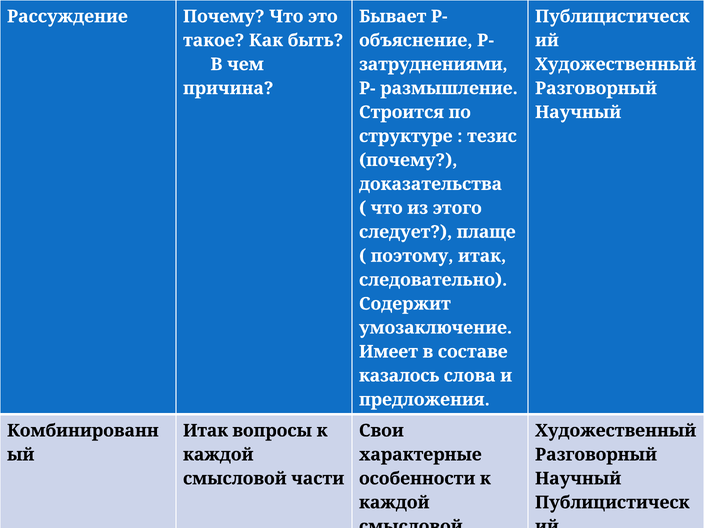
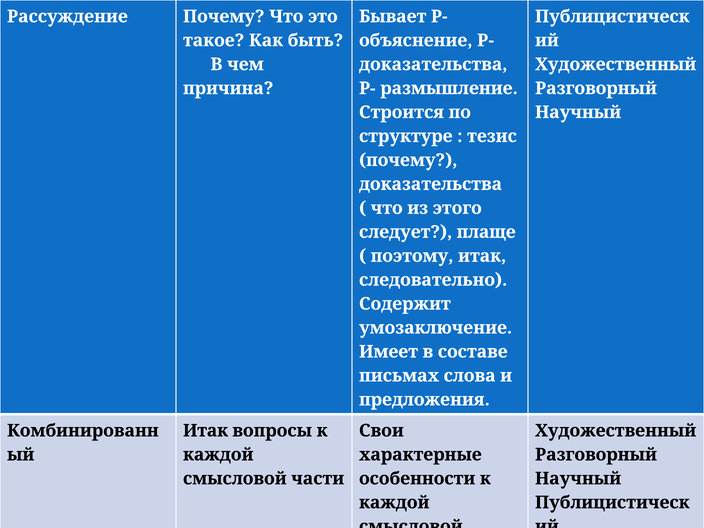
затруднениями: затруднениями -> доказательства (433, 64)
казалось: казалось -> письмах (399, 376)
